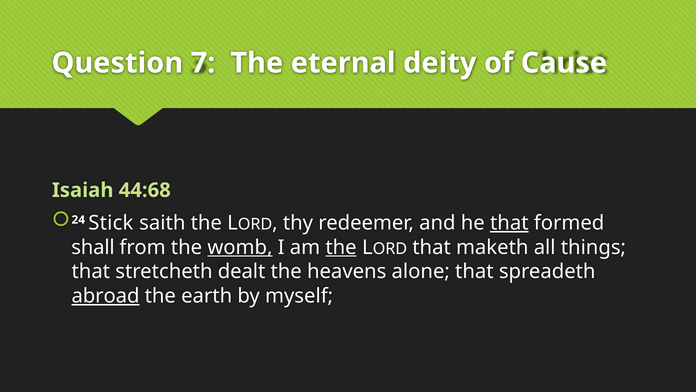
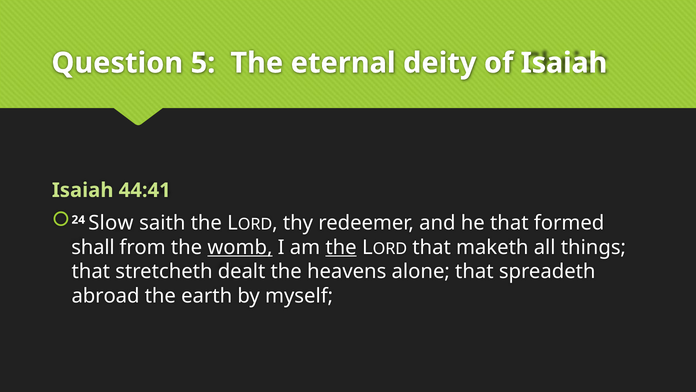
7: 7 -> 5 (203, 63)
of Cause: Cause -> Isaiah (564, 63)
44:68: 44:68 -> 44:41 (145, 190)
Stick: Stick -> Slow (111, 223)
that underline: present -> none (509, 223)
abroad underline: present -> none (106, 296)
